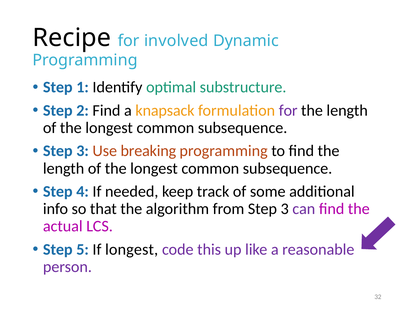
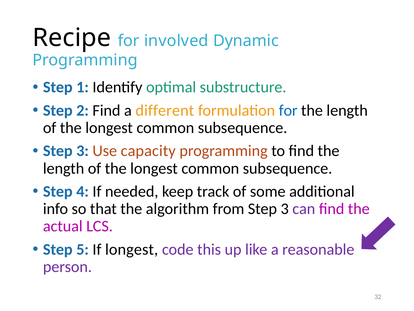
knapsack: knapsack -> different (165, 110)
for colour: purple -> blue (288, 110)
breaking: breaking -> capacity (148, 151)
